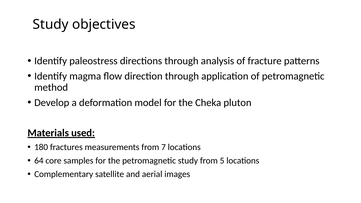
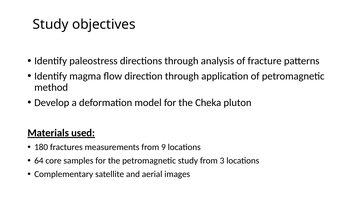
7: 7 -> 9 (163, 147)
5: 5 -> 3 (222, 161)
